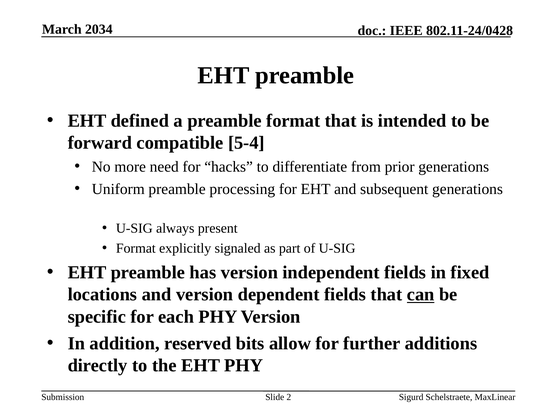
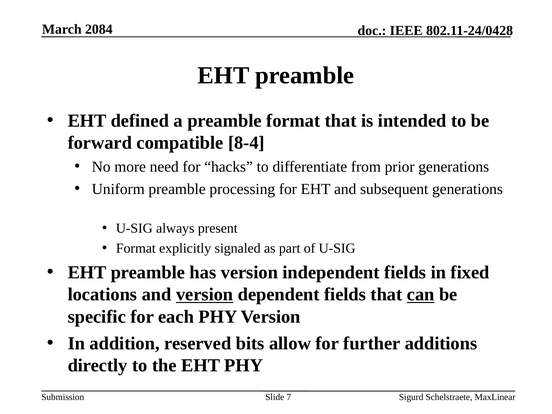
2034: 2034 -> 2084 (99, 29)
5-4: 5-4 -> 8-4 (246, 143)
version underline: none -> present (205, 295)
2: 2 -> 7 (289, 397)
